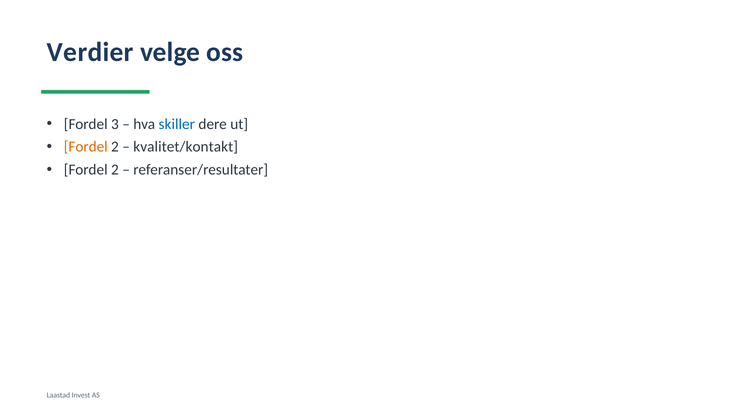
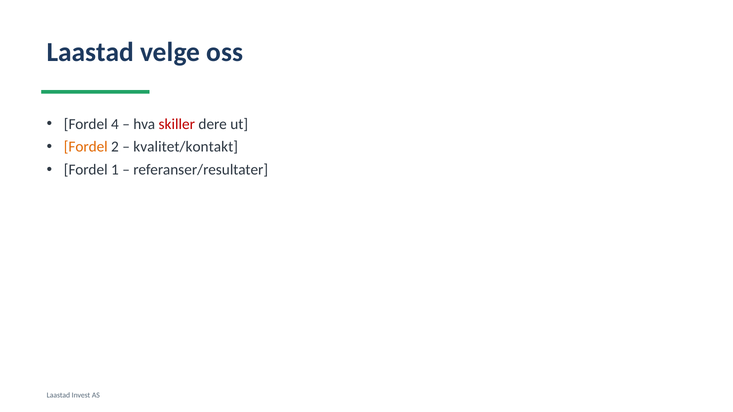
Verdier: Verdier -> Laastad (90, 52)
3: 3 -> 4 (115, 124)
skiller colour: blue -> red (177, 124)
2: 2 -> 1 (115, 170)
